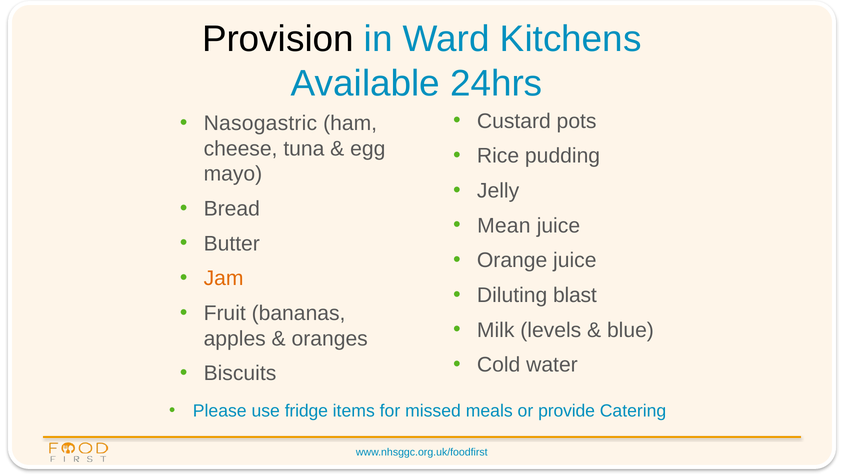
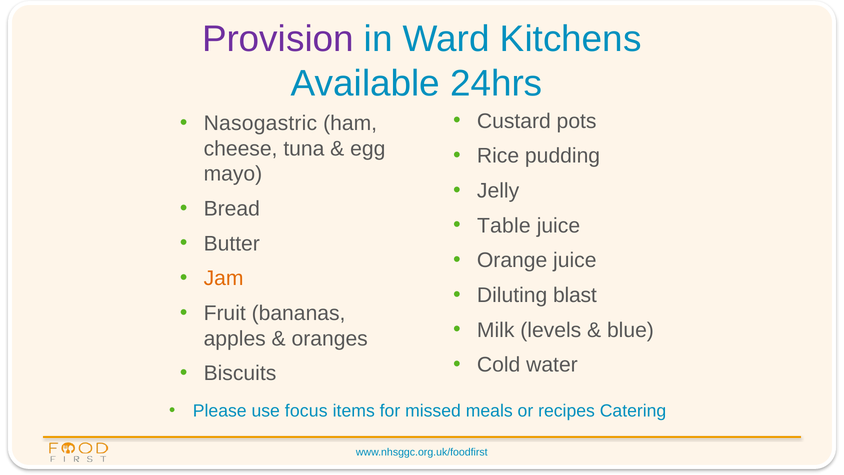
Provision colour: black -> purple (278, 39)
Mean: Mean -> Table (504, 226)
fridge: fridge -> focus (306, 411)
provide: provide -> recipes (567, 411)
